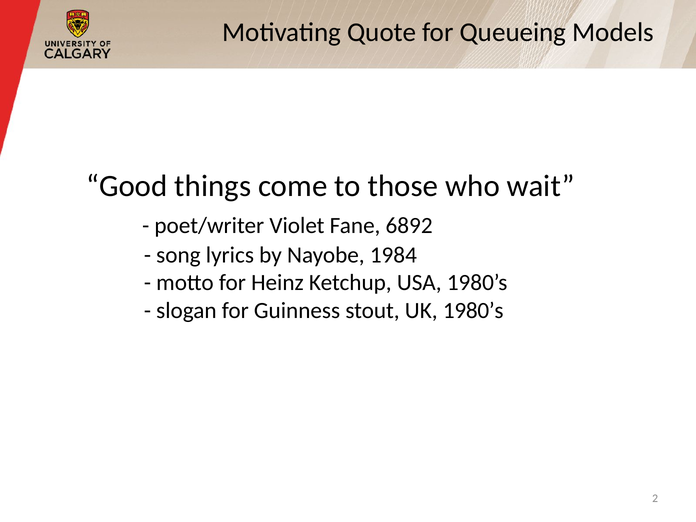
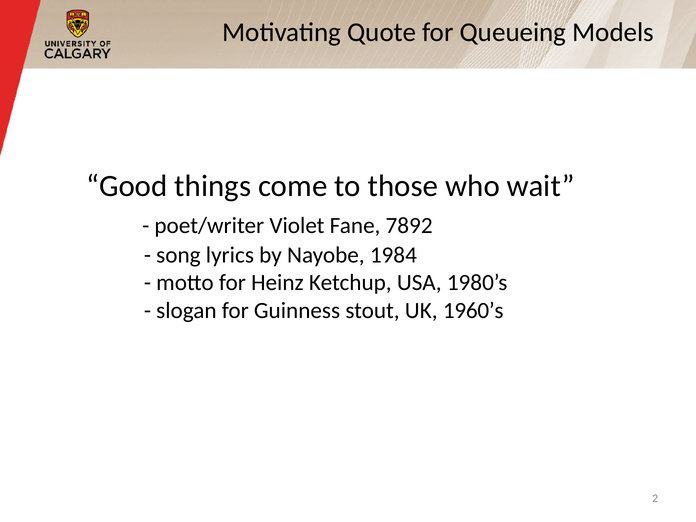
6892: 6892 -> 7892 (409, 226)
UK 1980’s: 1980’s -> 1960’s (473, 311)
